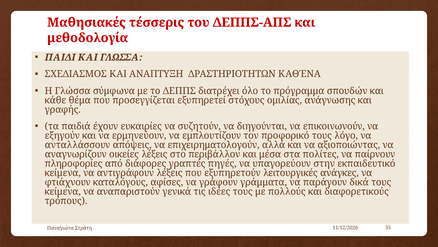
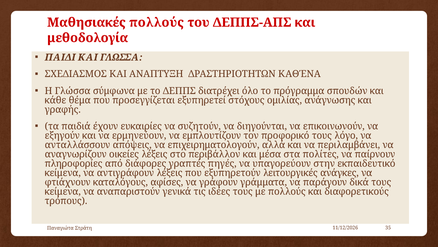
Μαθησιακές τέσσερις: τέσσερις -> πολλούς (157, 22)
αξιοποιώντας: αξιοποιώντας -> περιλαμβάνει (349, 145)
